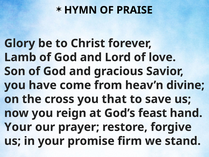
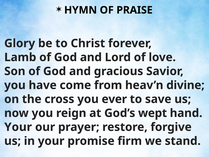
that: that -> ever (114, 99)
feast: feast -> wept (153, 113)
